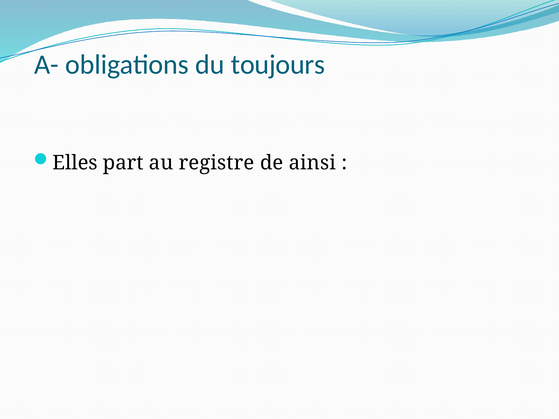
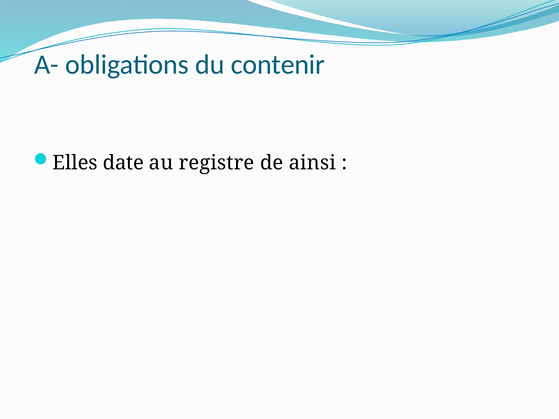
toujours: toujours -> contenir (278, 65)
part: part -> date (123, 163)
